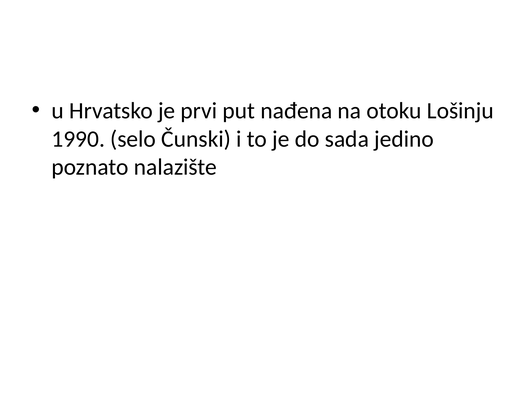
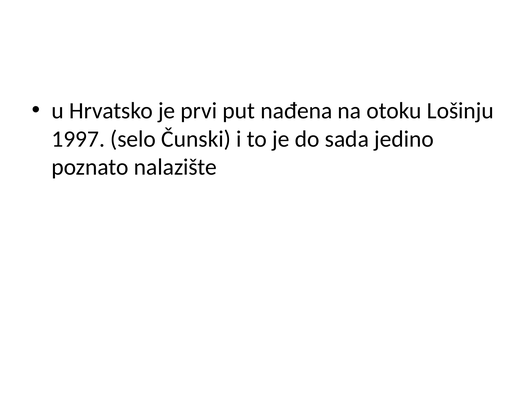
1990: 1990 -> 1997 (78, 139)
